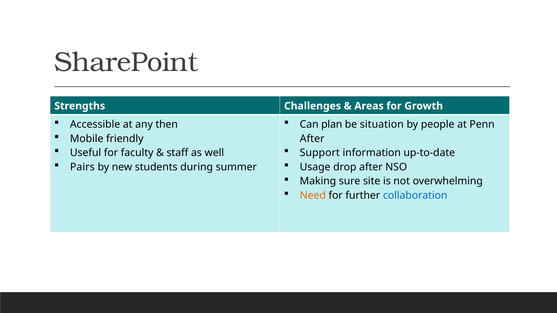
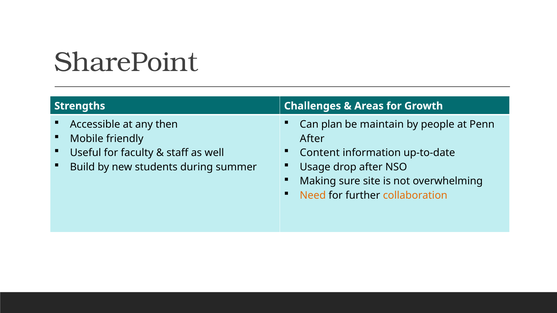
situation: situation -> maintain (382, 124)
Support: Support -> Content (320, 153)
Pairs: Pairs -> Build (82, 167)
collaboration colour: blue -> orange (415, 196)
